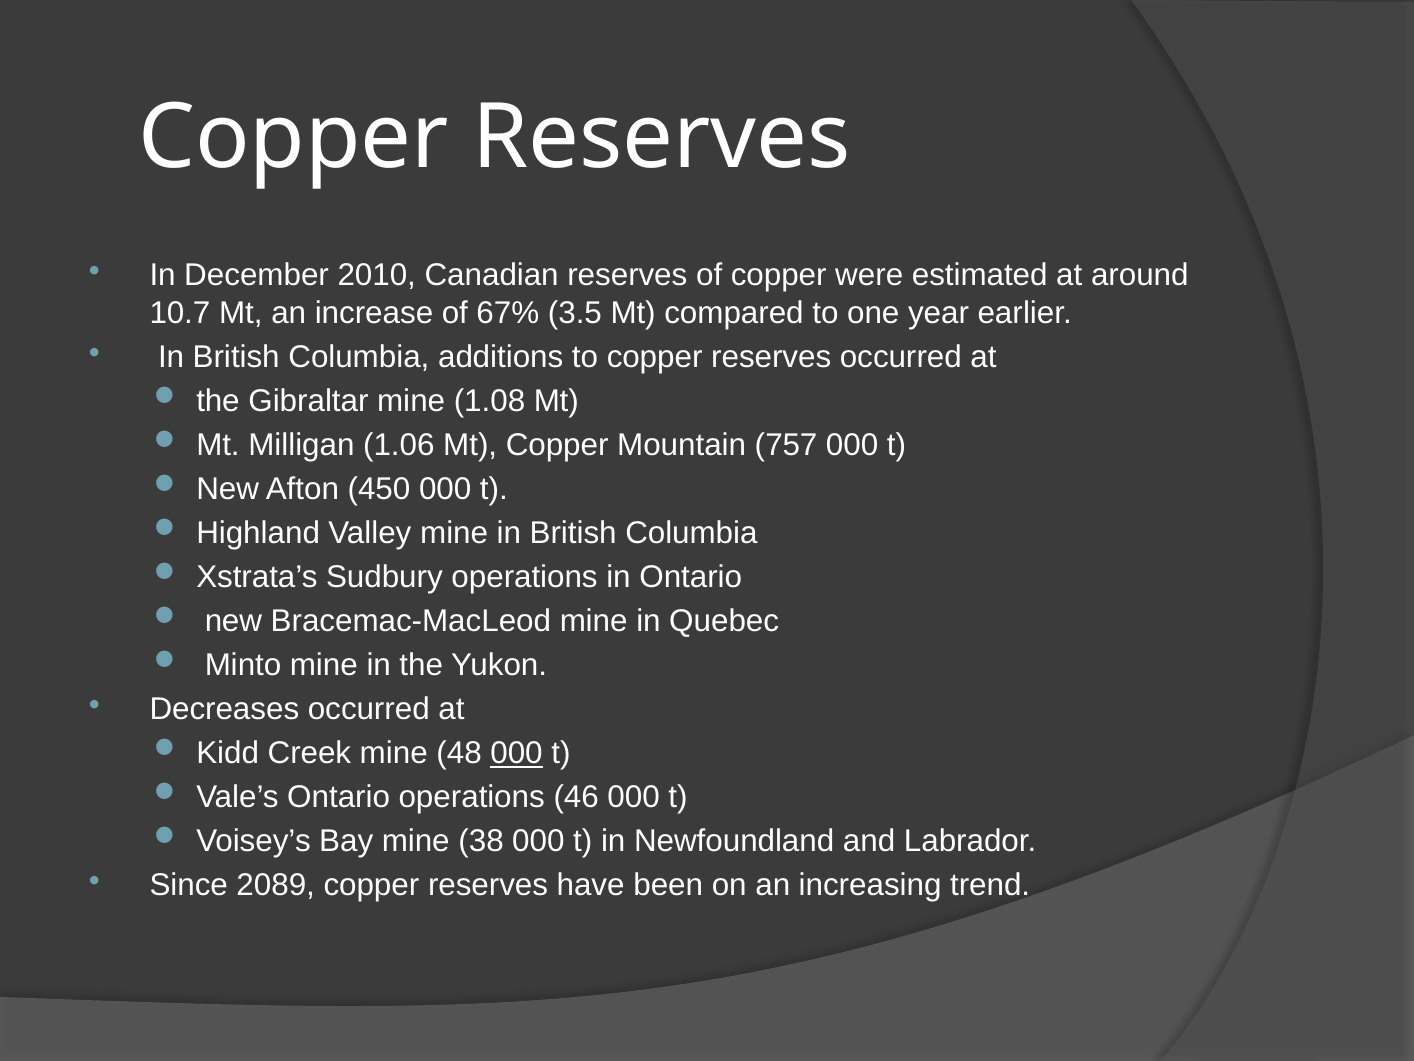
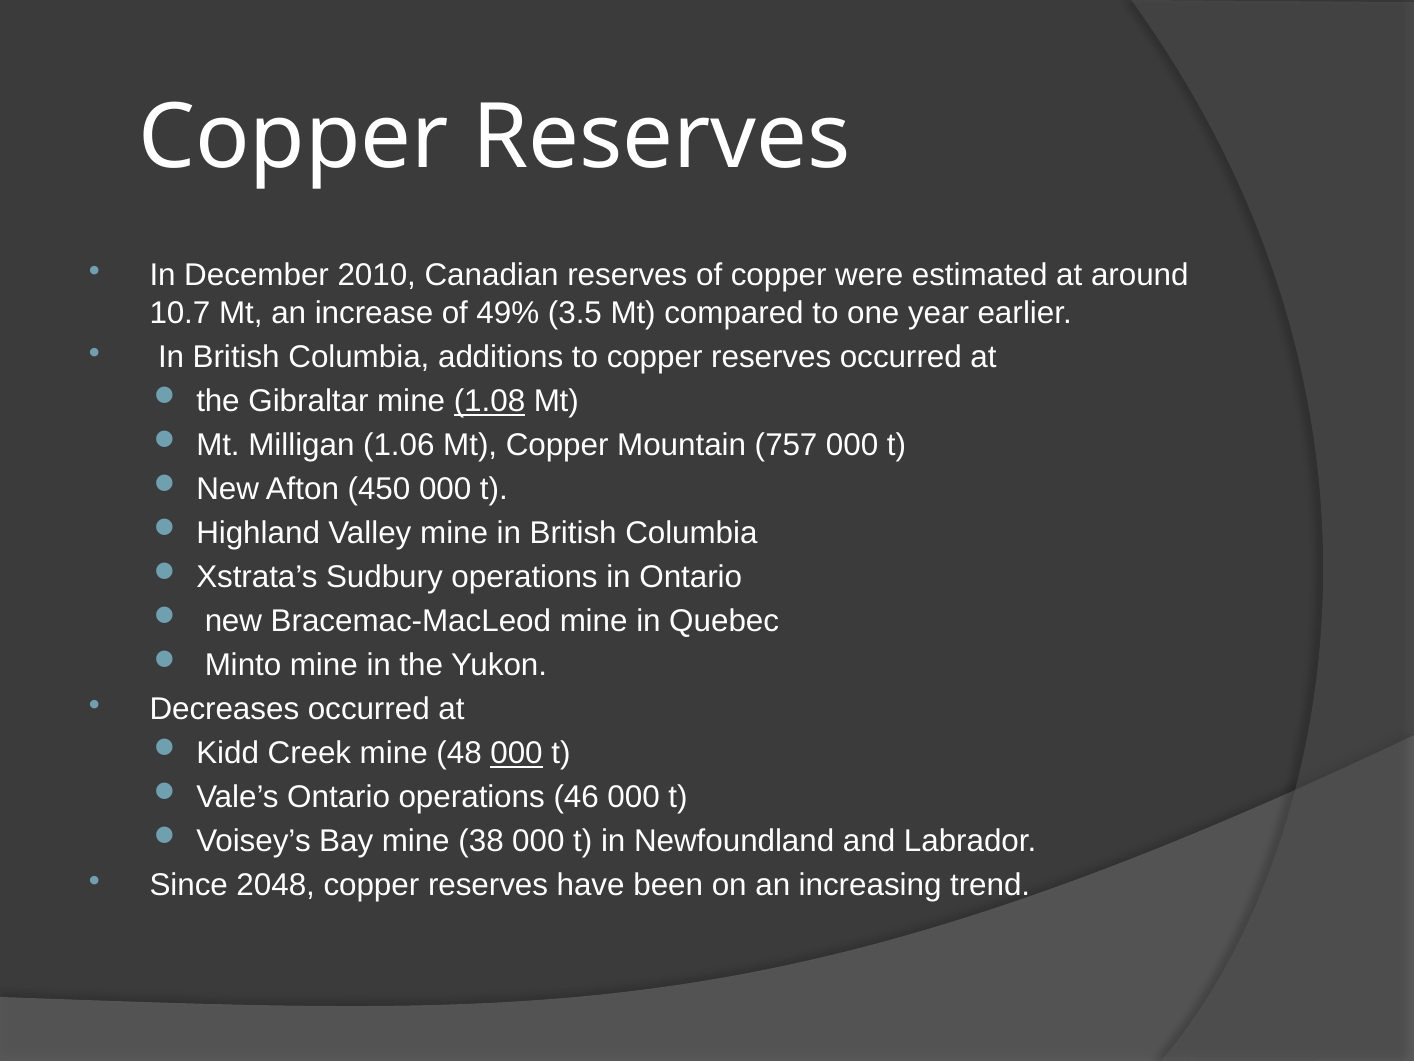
67%: 67% -> 49% (508, 313)
1.08 underline: none -> present (490, 401)
2089: 2089 -> 2048 (276, 885)
